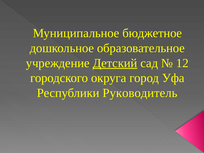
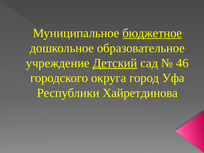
бюджетное underline: none -> present (152, 33)
12: 12 -> 46 (182, 63)
Руководитель: Руководитель -> Хайретдинова (140, 93)
